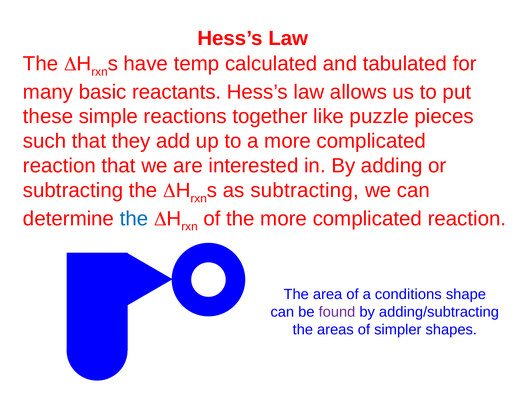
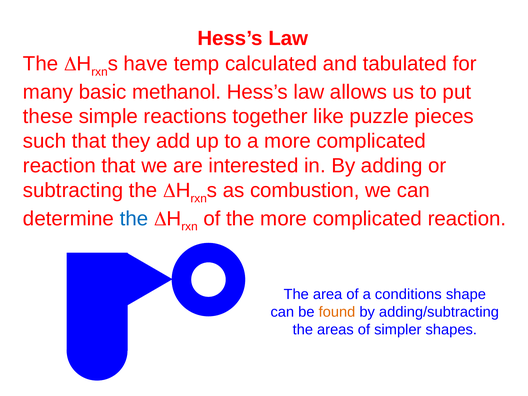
reactants: reactants -> methanol (177, 92)
as subtracting: subtracting -> combustion (305, 191)
found colour: purple -> orange (337, 312)
